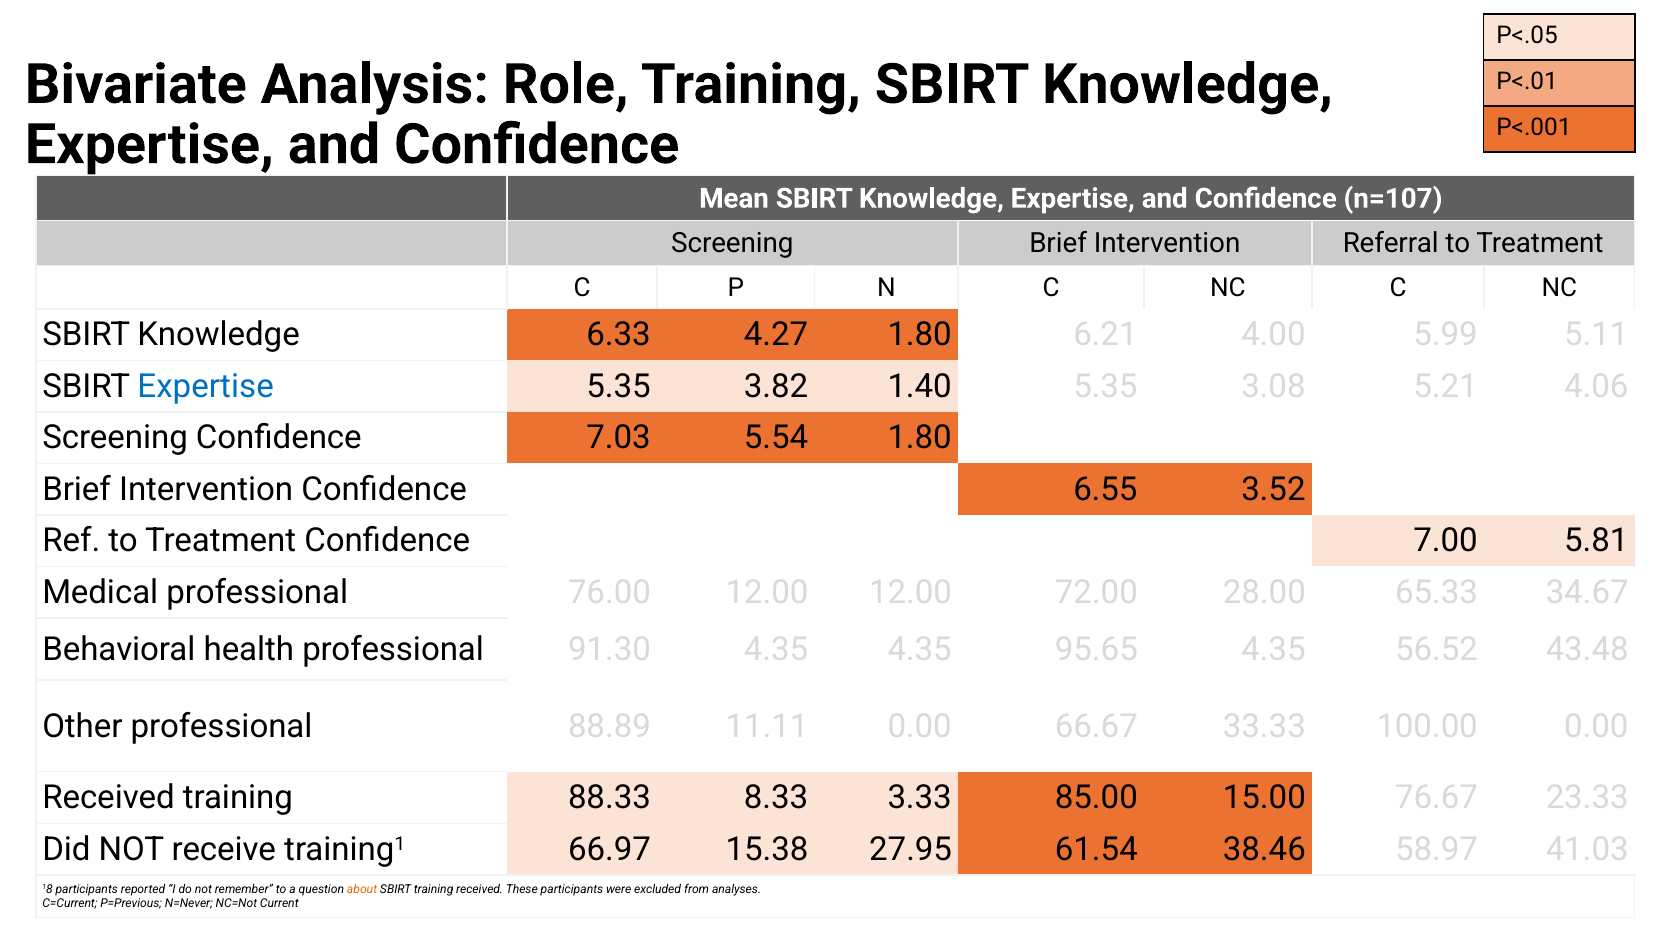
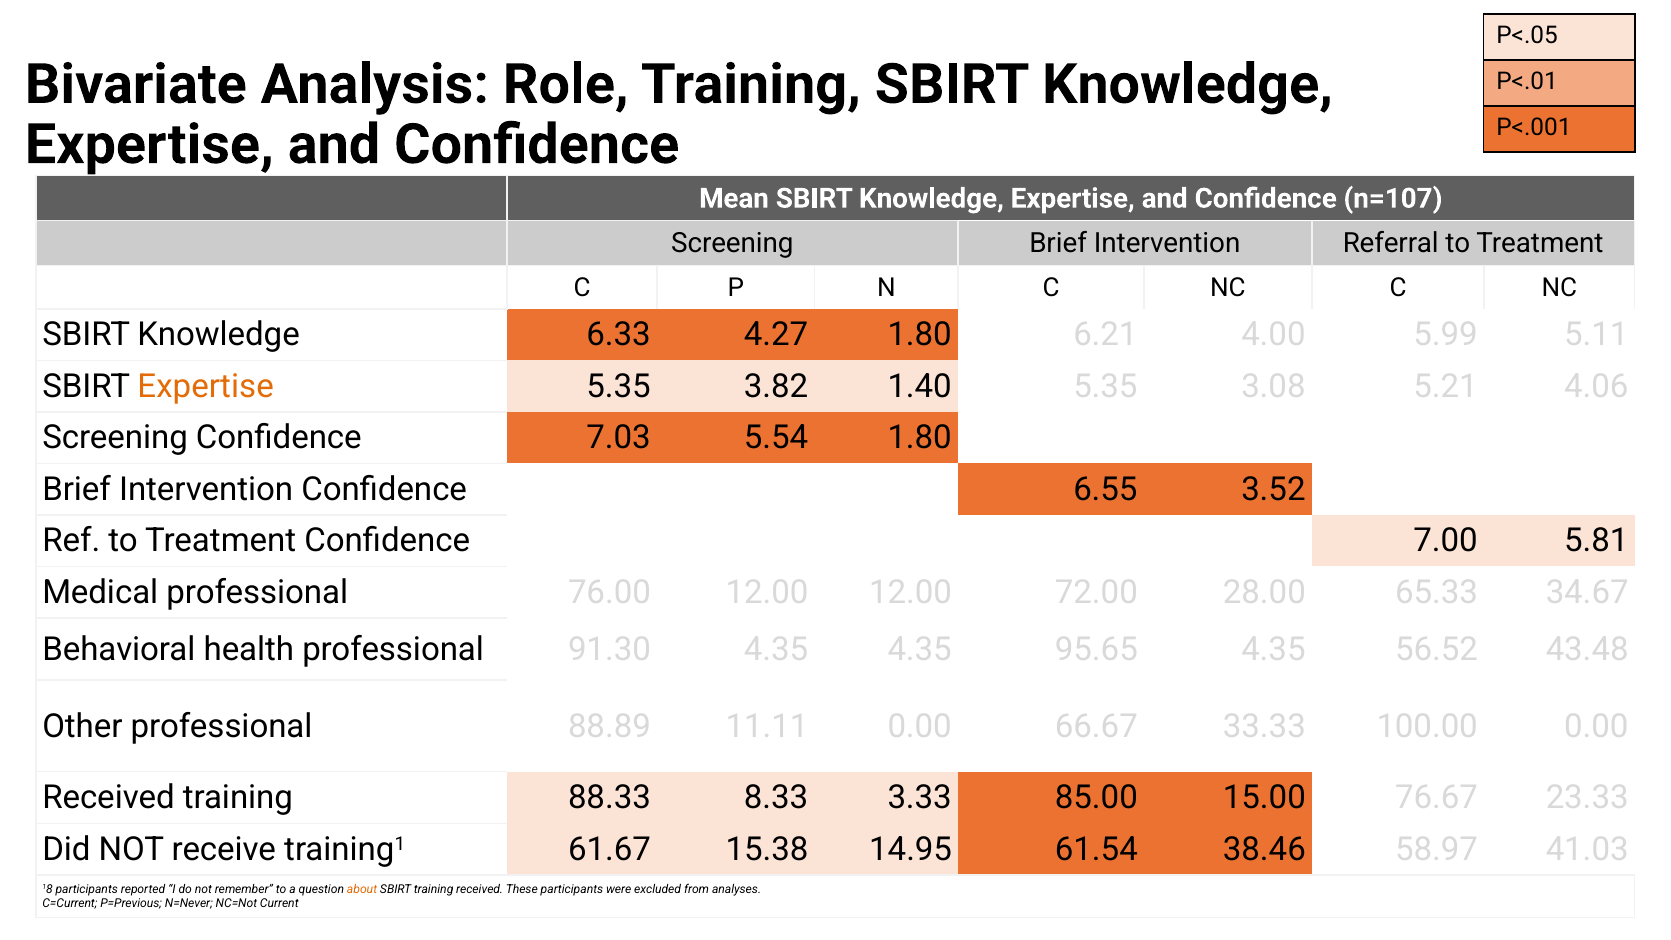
Expertise colour: blue -> orange (206, 386)
66.97: 66.97 -> 61.67 (610, 849)
27.95: 27.95 -> 14.95 (911, 849)
